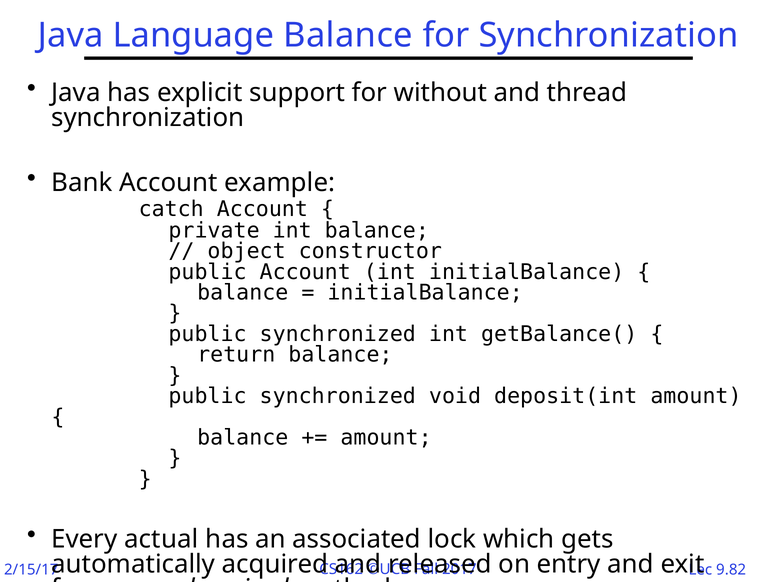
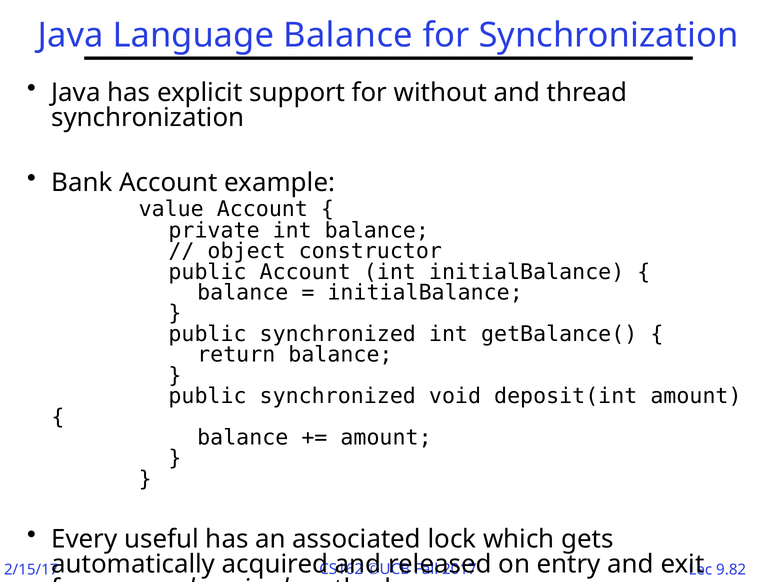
catch: catch -> value (171, 209)
actual: actual -> useful (161, 540)
